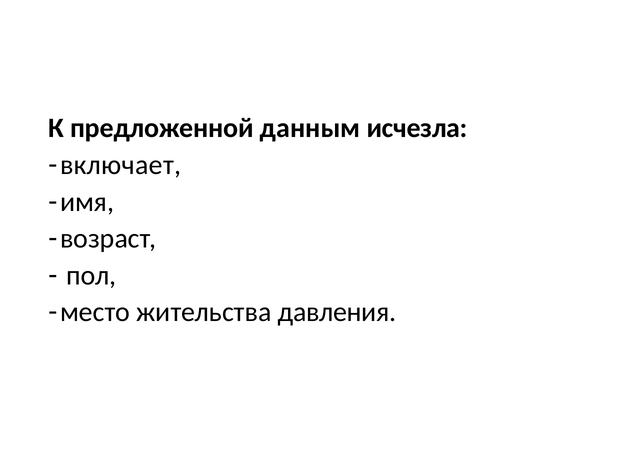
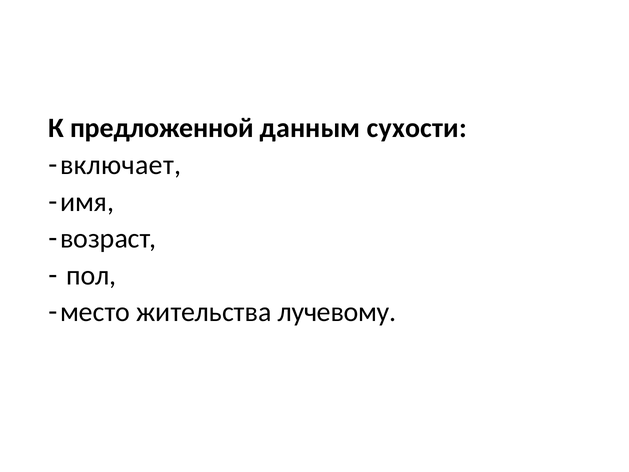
исчезла: исчезла -> сухости (417, 128)
давления: давления -> лучевому (337, 312)
